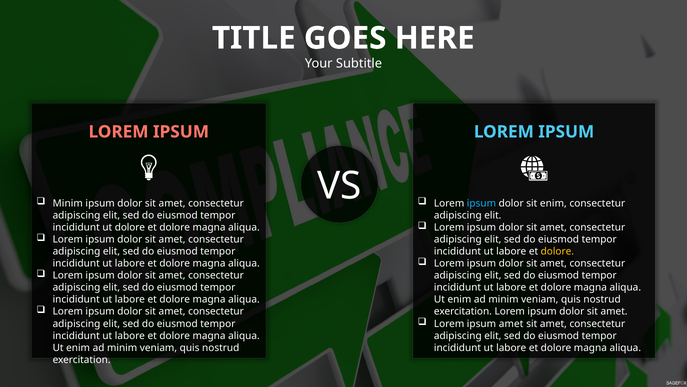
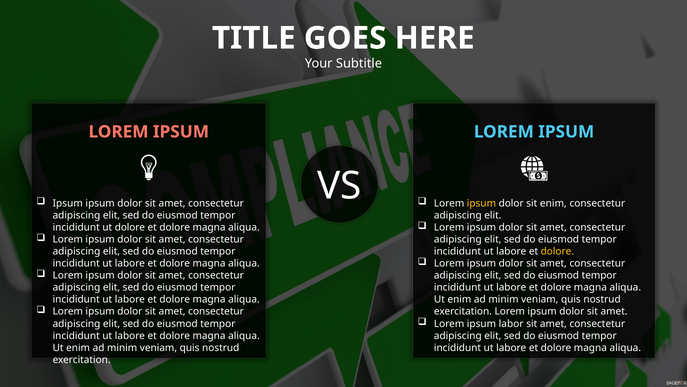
Minim: Minim -> Ipsum (68, 203)
ipsum colour: light blue -> yellow (481, 203)
ipsum amet: amet -> labor (511, 323)
